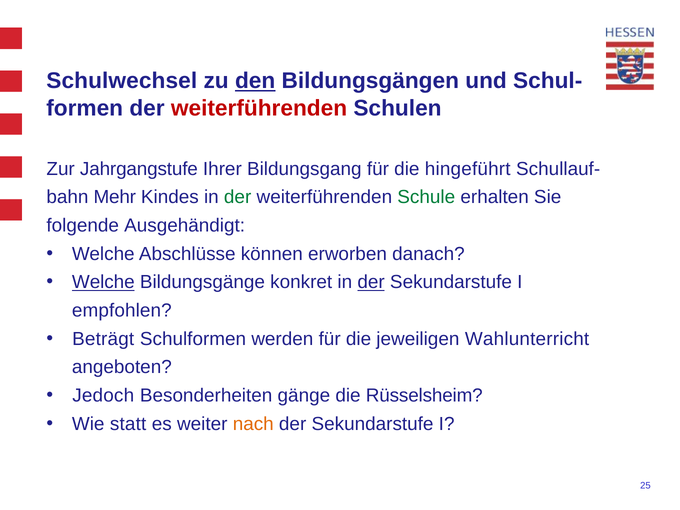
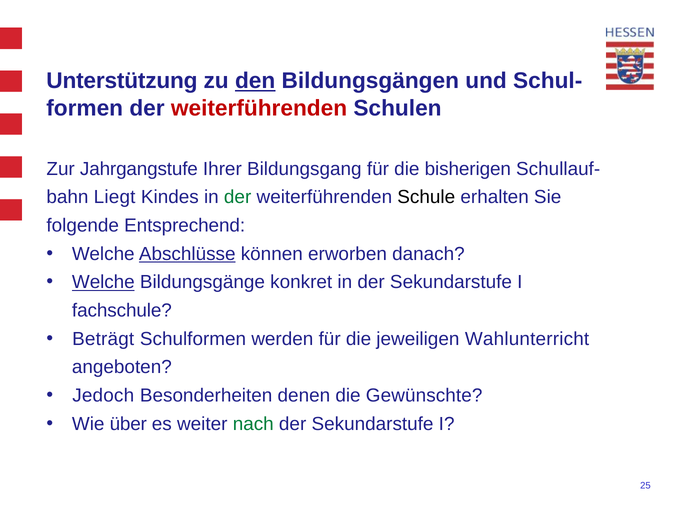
Schulwechsel: Schulwechsel -> Unterstützung (122, 81)
hingeführt: hingeführt -> bisherigen (468, 169)
Mehr: Mehr -> Liegt (115, 197)
Schule colour: green -> black (426, 197)
Ausgehändigt: Ausgehändigt -> Entsprechend (185, 226)
Abschlüsse underline: none -> present (187, 254)
der underline: present -> none (371, 282)
empfohlen: empfohlen -> fachschule (122, 311)
gänge: gänge -> denen (304, 396)
Rüsselsheim: Rüsselsheim -> Gewünschte (424, 396)
statt: statt -> über (128, 424)
nach colour: orange -> green (253, 424)
